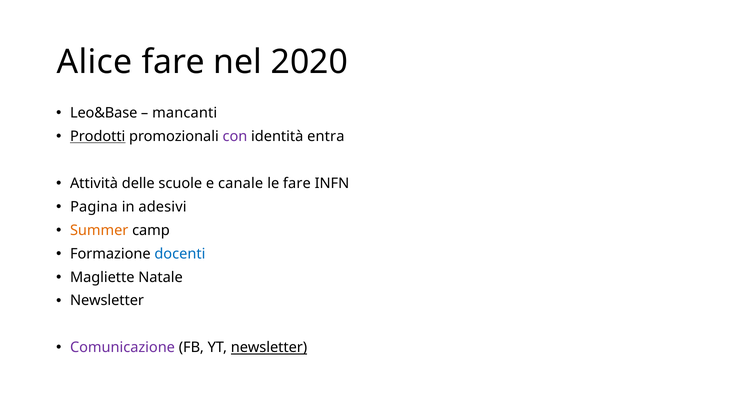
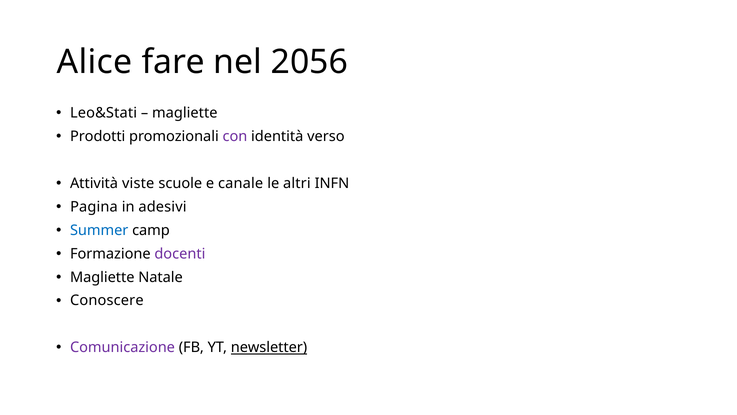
2020: 2020 -> 2056 (309, 62)
Leo&Base: Leo&Base -> Leo&Stati (104, 113)
mancanti: mancanti -> magliette (185, 113)
Prodotti underline: present -> none (98, 136)
entra: entra -> verso (326, 136)
delle: delle -> viste (138, 183)
le fare: fare -> altri (297, 183)
Summer colour: orange -> blue (99, 230)
docenti colour: blue -> purple (180, 253)
Newsletter: Newsletter -> Conoscere (107, 300)
